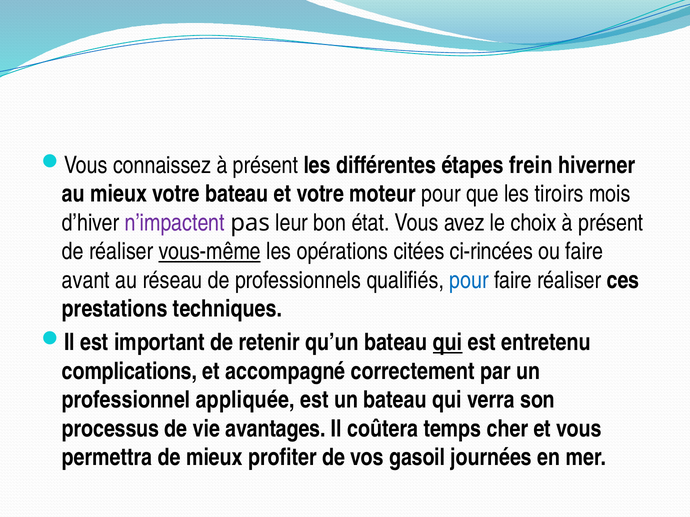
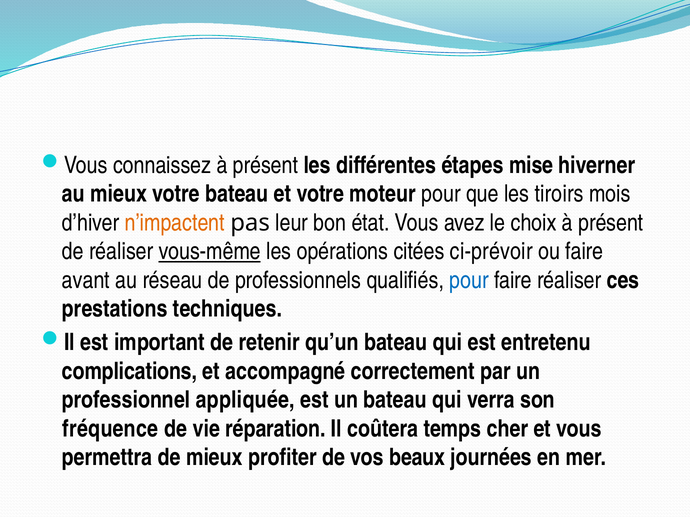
frein: frein -> mise (531, 165)
n’impactent colour: purple -> orange (175, 223)
ci-rincées: ci-rincées -> ci-prévoir (491, 252)
qui underline: present -> none (448, 343)
processus: processus -> fréquence (110, 429)
avantages: avantages -> réparation (276, 429)
gasoil: gasoil -> beaux (417, 458)
